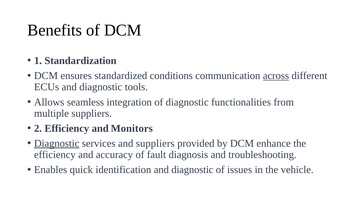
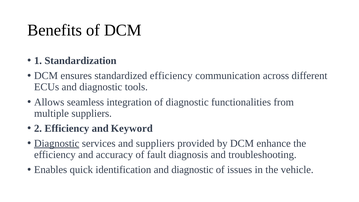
standardized conditions: conditions -> efficiency (171, 76)
across underline: present -> none (276, 76)
Monitors: Monitors -> Keyword (132, 128)
